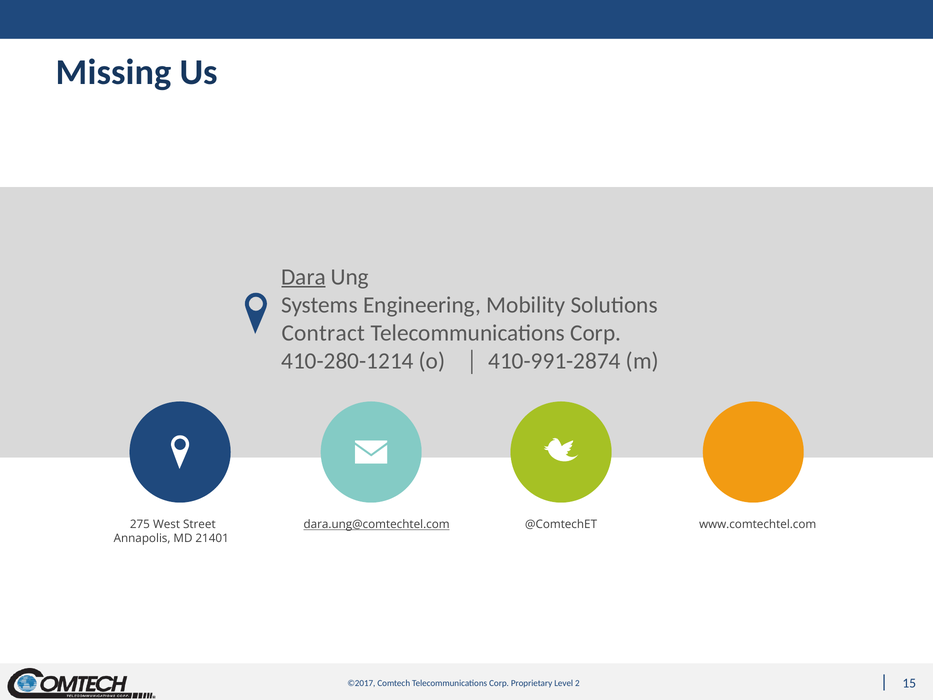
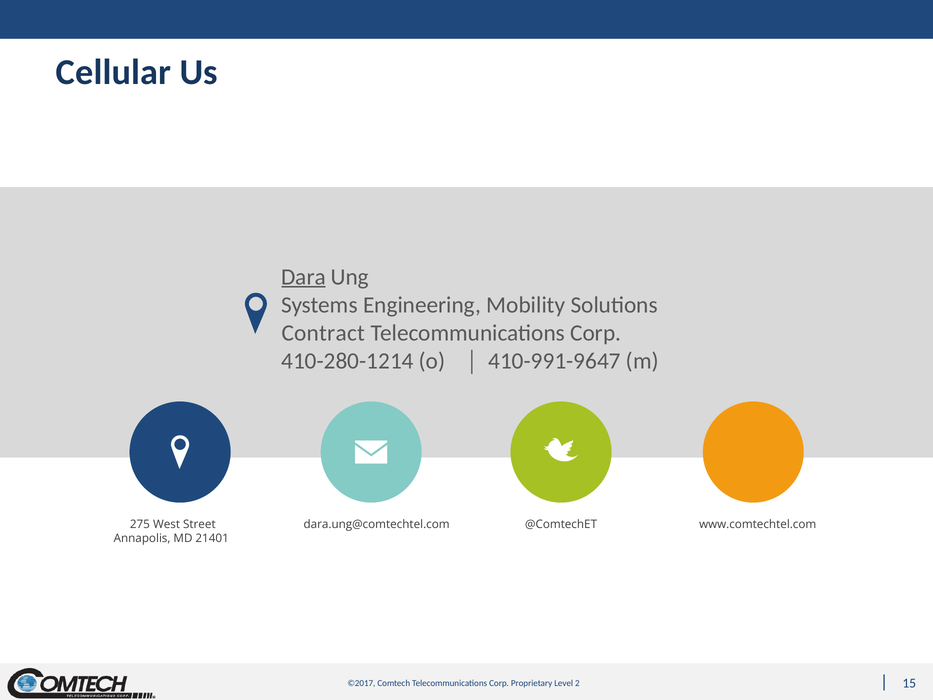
Missing: Missing -> Cellular (114, 72)
410-991-2874: 410-991-2874 -> 410-991-9647 (555, 361)
dara.ung@comtechtel.com underline: present -> none (377, 524)
